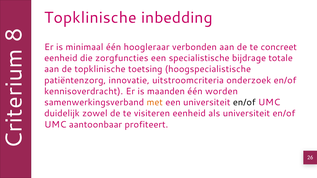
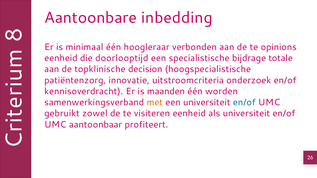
Topklinische: Topklinische -> Aantoonbare (91, 18)
concreet: concreet -> opinions (279, 47)
zorgfuncties: zorgfuncties -> doorlooptijd (122, 58)
toetsing: toetsing -> decision (145, 69)
en/of colour: black -> blue (244, 103)
duidelijk: duidelijk -> gebruikt (62, 114)
